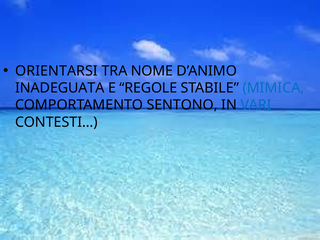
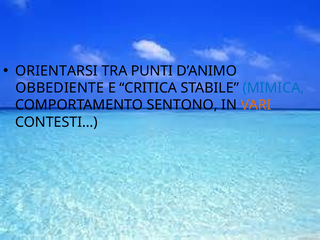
NOME: NOME -> PUNTI (152, 71)
INADEGUATA: INADEGUATA -> OBBEDIENTE (60, 88)
REGOLE: REGOLE -> CRITICA (148, 88)
VARI colour: blue -> orange (256, 105)
